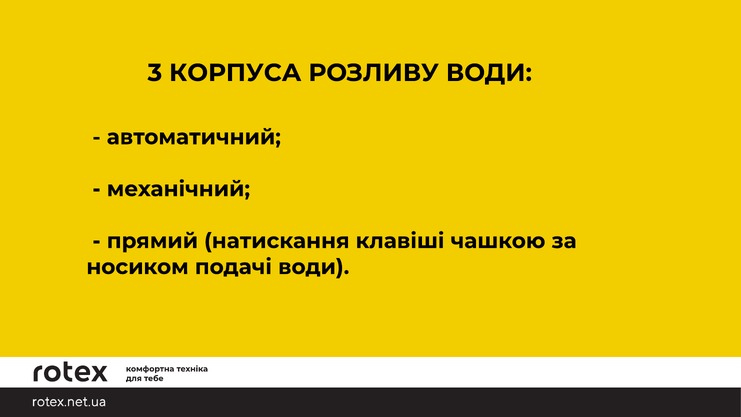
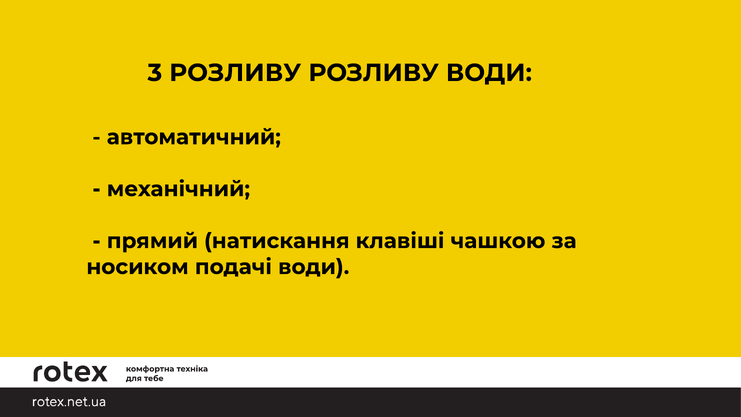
3 КОРПУСА: КОРПУСА -> РОЗЛИВУ (235, 73)
